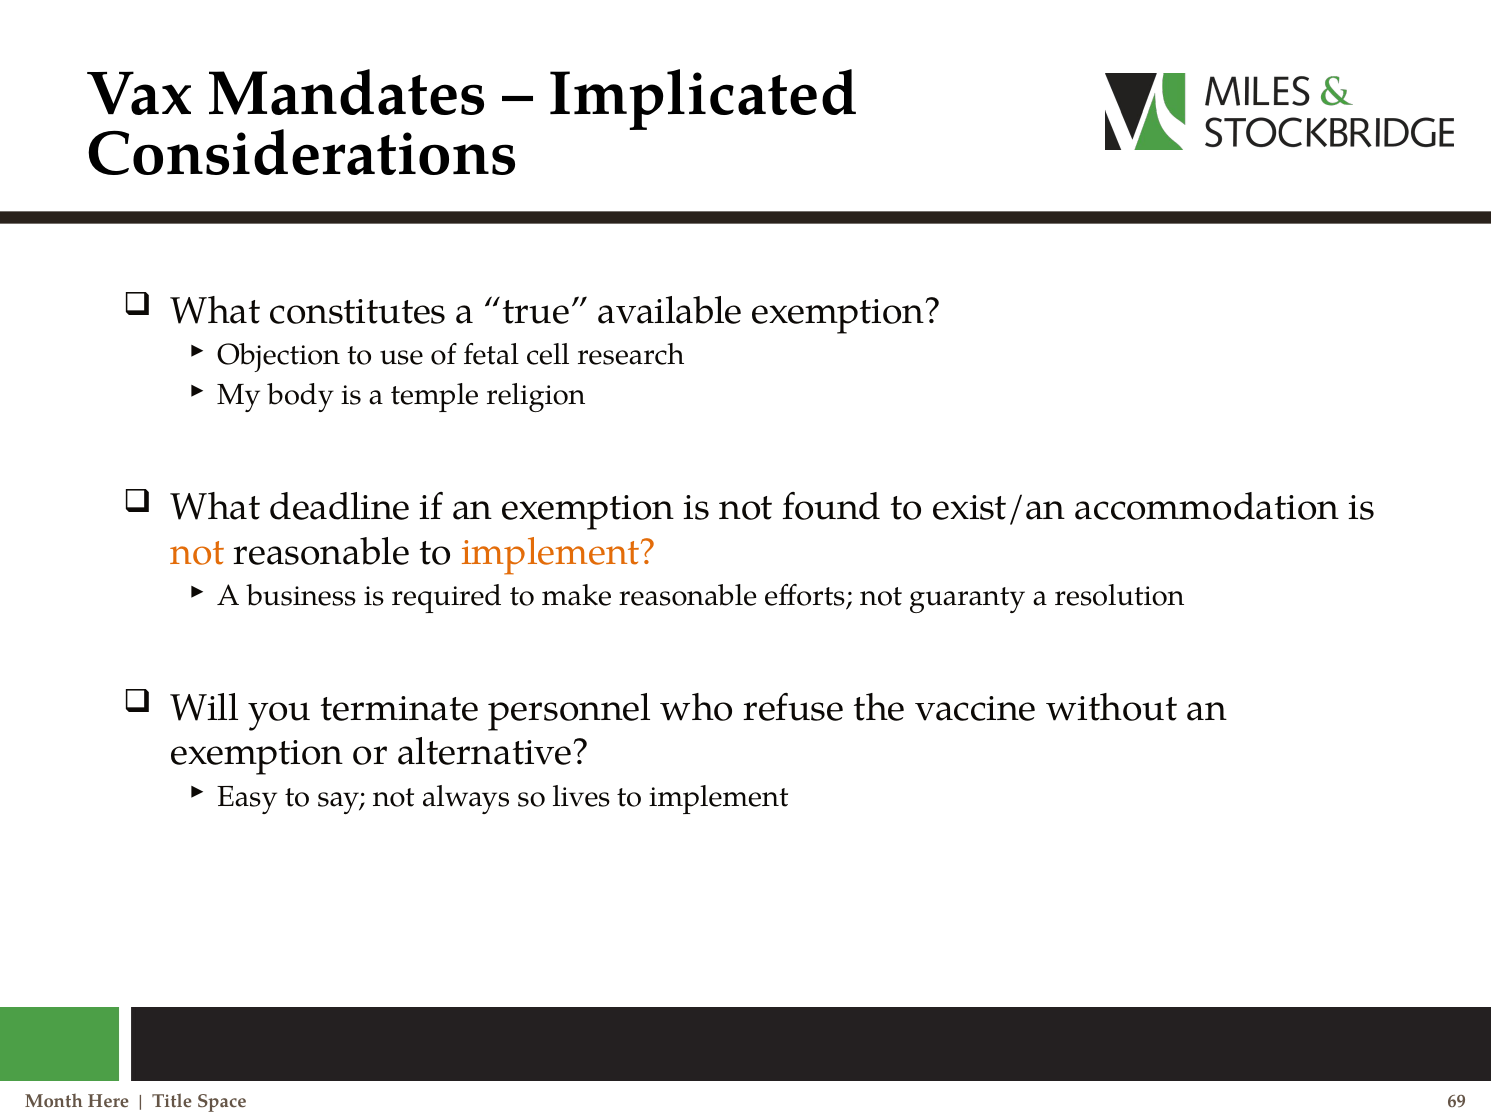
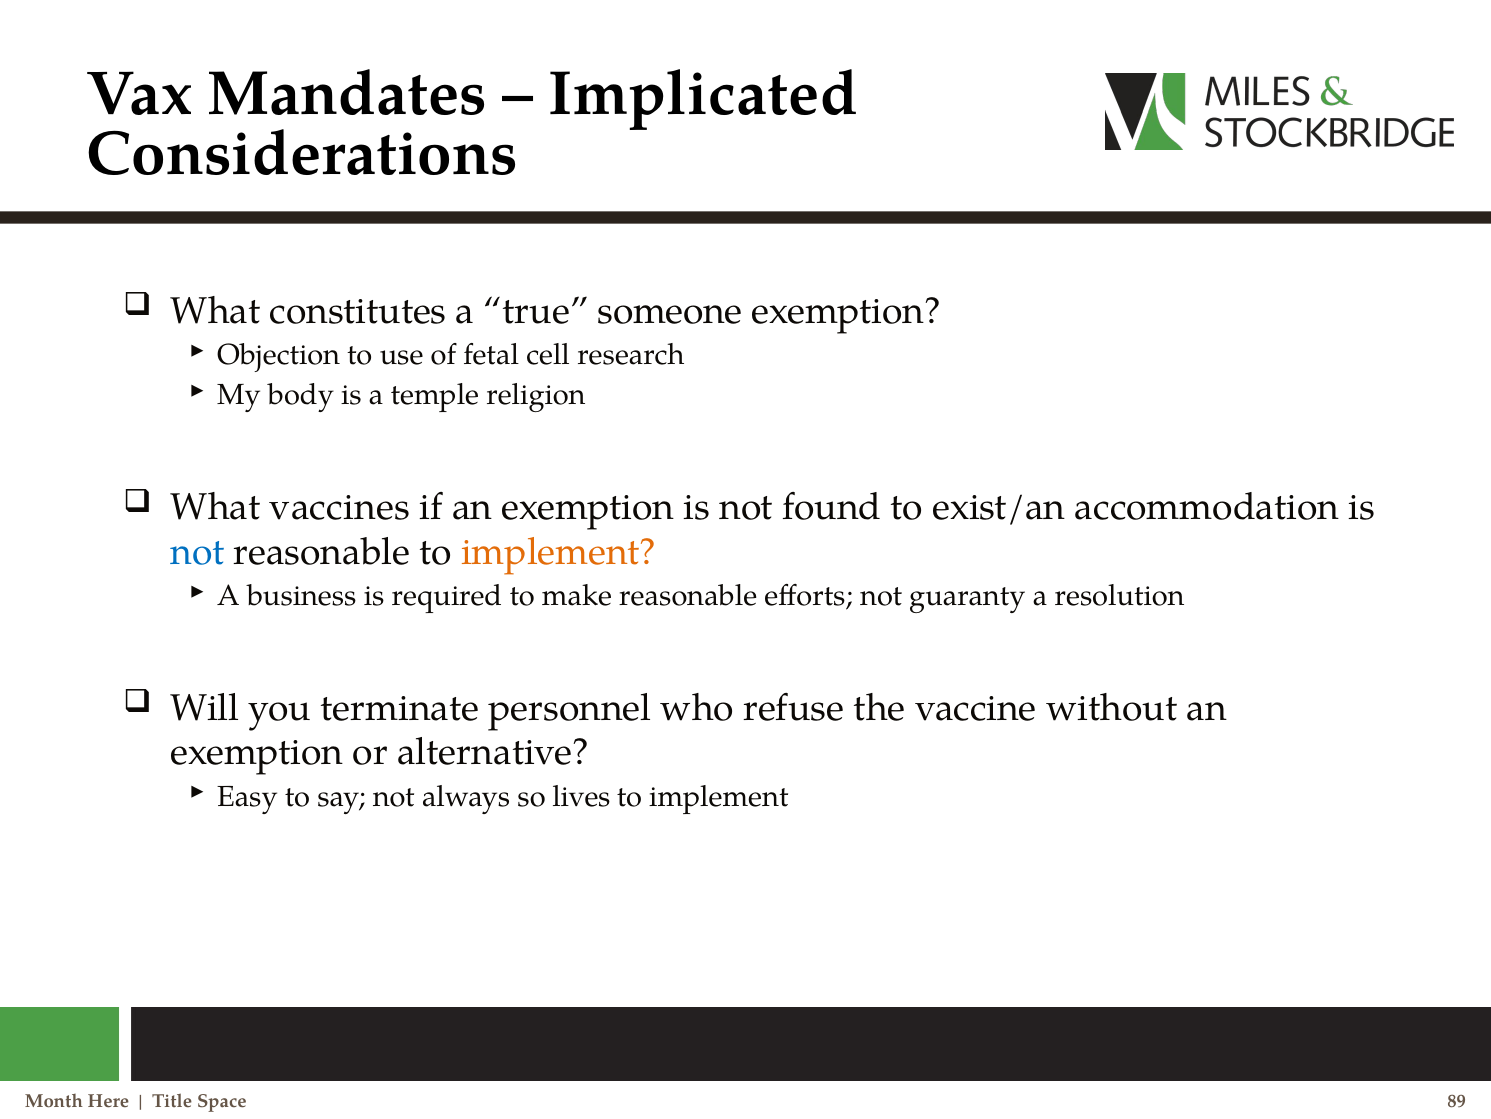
available: available -> someone (670, 311)
deadline: deadline -> vaccines (340, 507)
not colour: orange -> blue (198, 552)
69: 69 -> 89 (1457, 1101)
